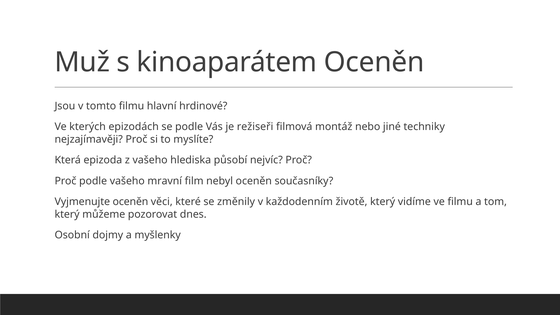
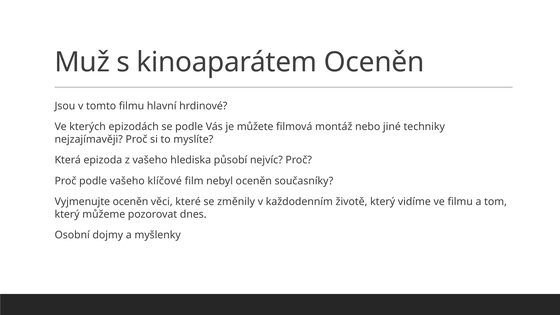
režiseři: režiseři -> můžete (255, 127)
mravní: mravní -> klíčové (165, 181)
